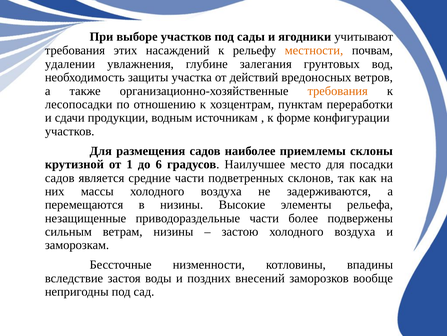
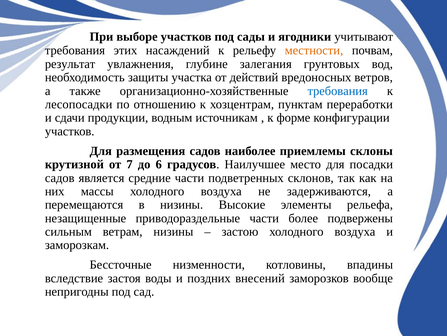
удалении: удалении -> результат (70, 64)
требования colour: orange -> blue (338, 91)
1: 1 -> 7 (130, 164)
